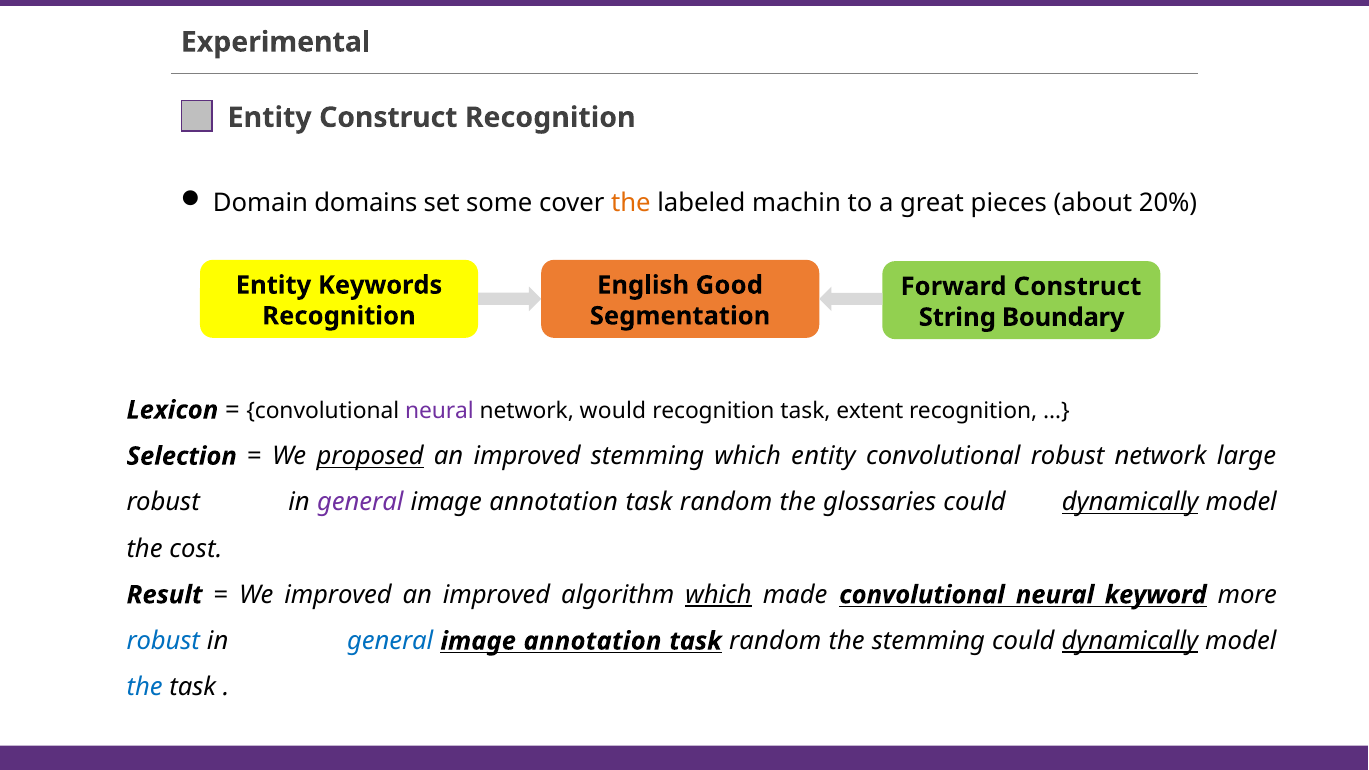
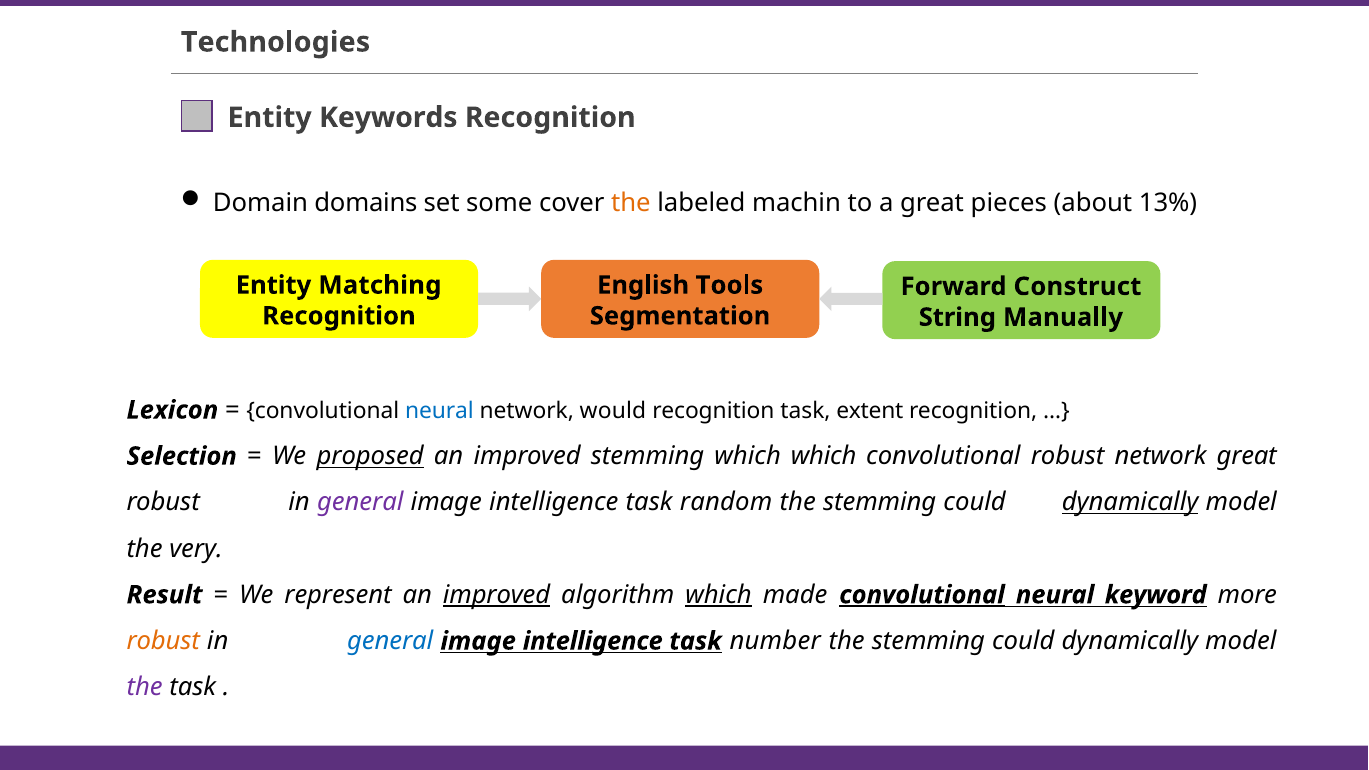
Experimental: Experimental -> Technologies (276, 42)
Entity Construct: Construct -> Keywords (388, 118)
20%: 20% -> 13% (1168, 203)
Keywords: Keywords -> Matching (380, 285)
Good: Good -> Tools (729, 285)
Boundary: Boundary -> Manually (1063, 317)
neural colour: purple -> blue (439, 411)
which entity: entity -> which (824, 456)
network large: large -> great (1247, 456)
annotation: annotation -> intelligence (554, 503)
glossaries: glossaries -> stemming (880, 503)
cost: cost -> very (196, 549)
We improved: improved -> represent (338, 595)
improved underline: none -> present (497, 595)
convolutional underline: none -> present (922, 595)
robust colour: blue -> orange (163, 641)
annotation: annotation -> intelligence (593, 641)
random: random -> number (775, 641)
dynamically underline: present -> none (1130, 641)
the colour: blue -> purple (145, 687)
